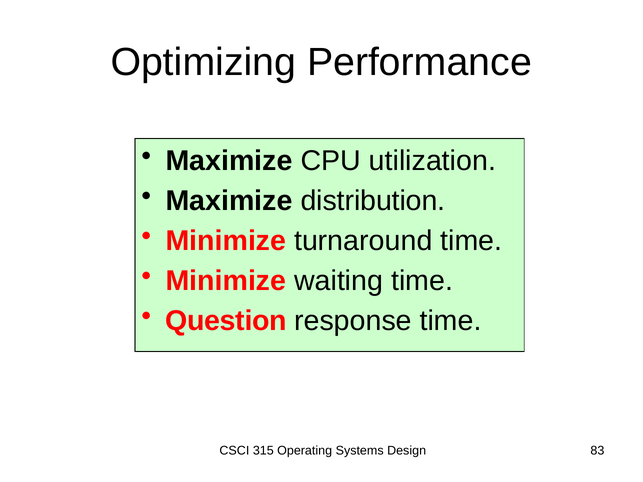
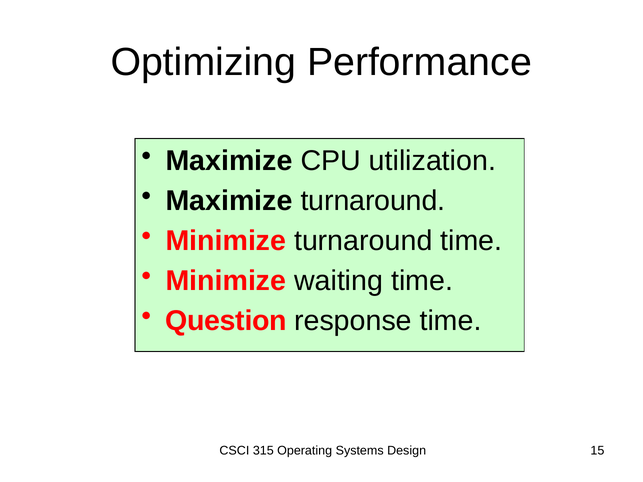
Maximize distribution: distribution -> turnaround (373, 201)
83: 83 -> 15 (597, 451)
